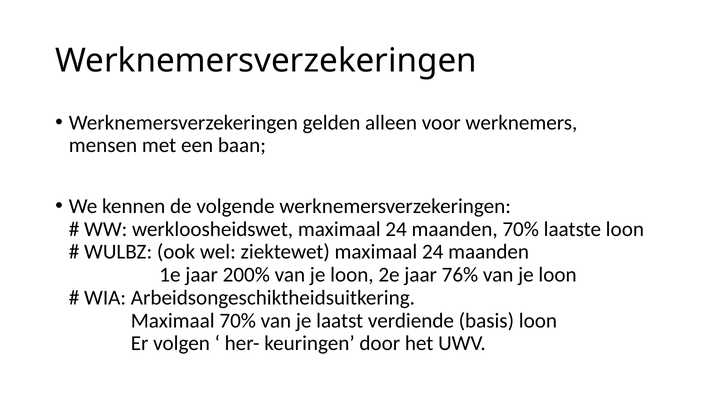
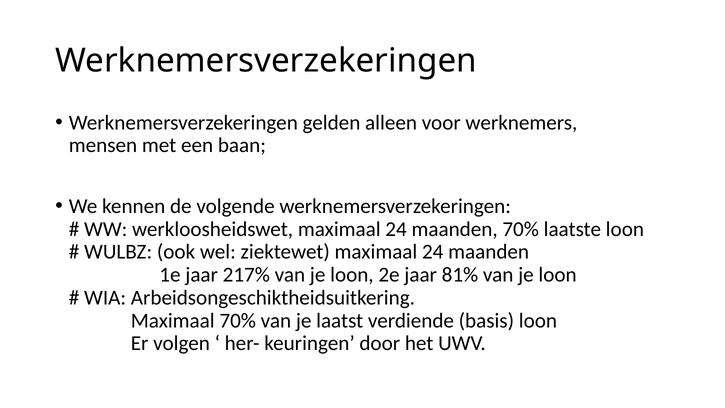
200%: 200% -> 217% (246, 275)
76%: 76% -> 81% (460, 275)
